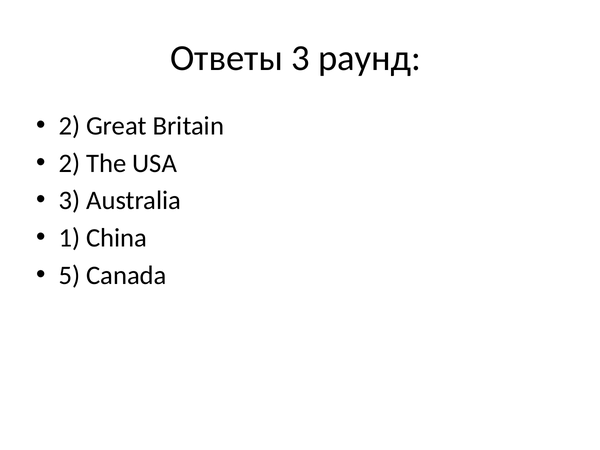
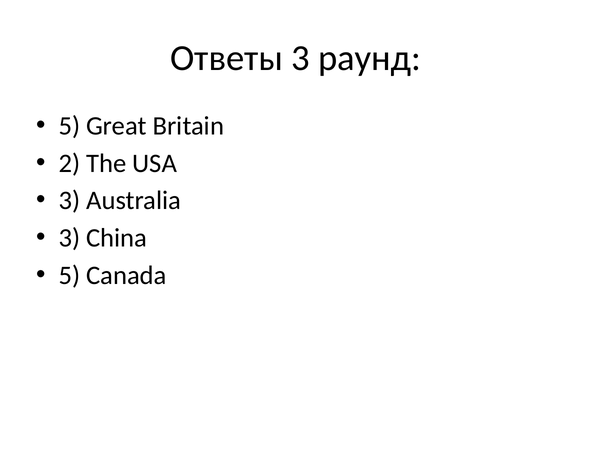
2: 2 -> 5 (69, 126)
1: 1 -> 3 (69, 238)
